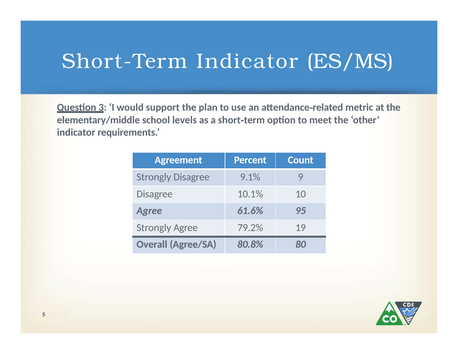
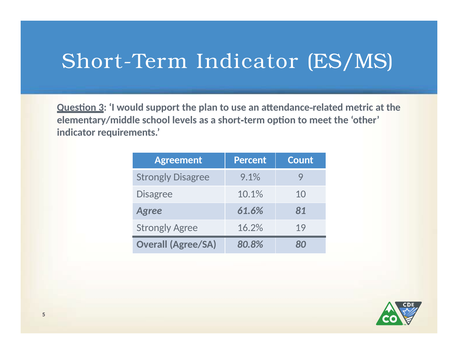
95: 95 -> 81 (301, 211)
79.2%: 79.2% -> 16.2% (250, 228)
